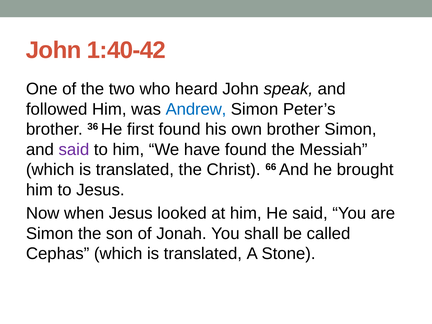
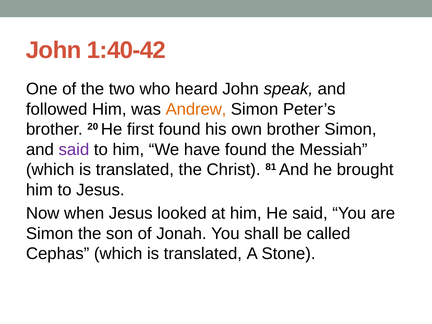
Andrew colour: blue -> orange (196, 109)
36: 36 -> 20 (93, 127)
66: 66 -> 81 (271, 167)
